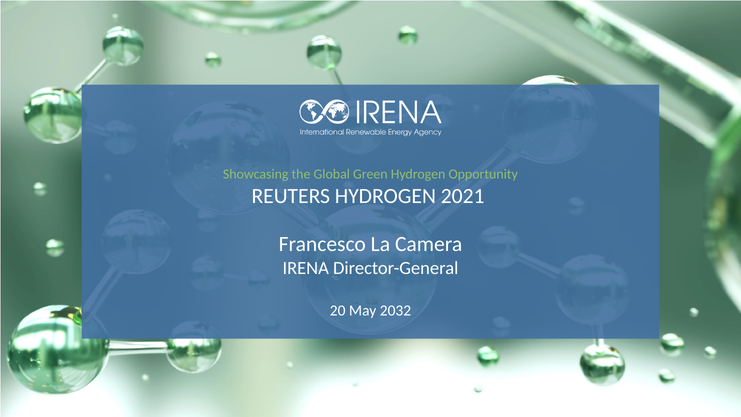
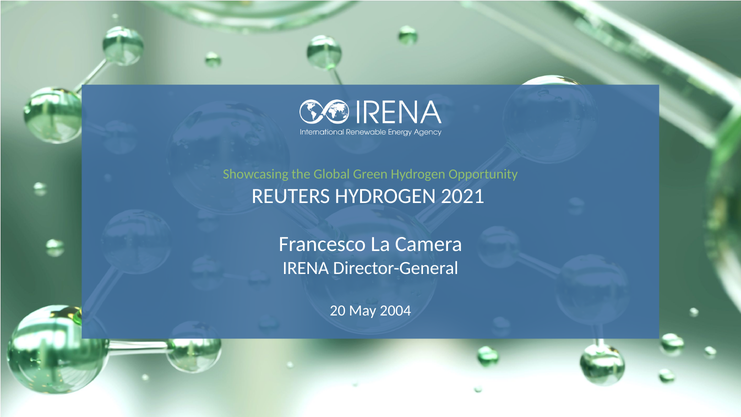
2032: 2032 -> 2004 (395, 310)
